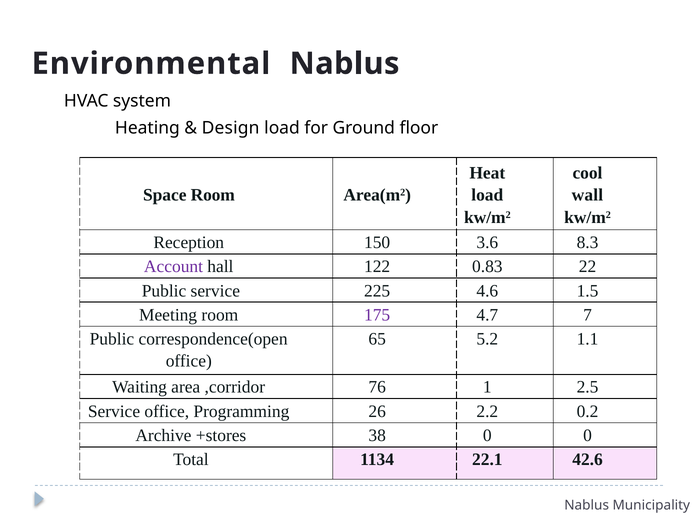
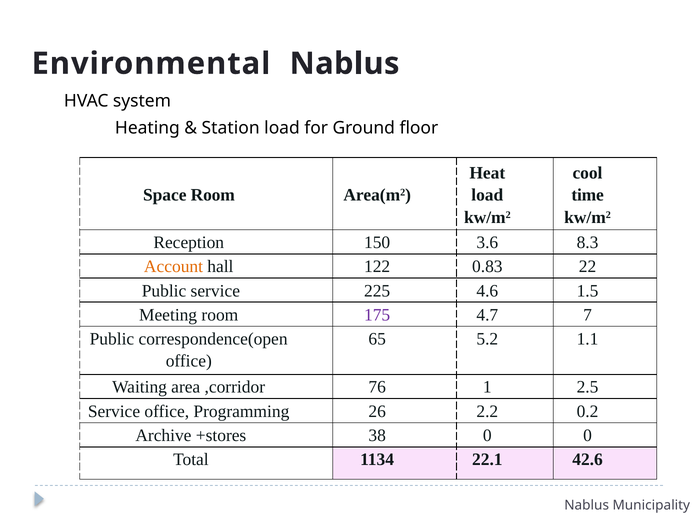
Design: Design -> Station (231, 128)
wall: wall -> time (588, 195)
Account colour: purple -> orange (174, 266)
